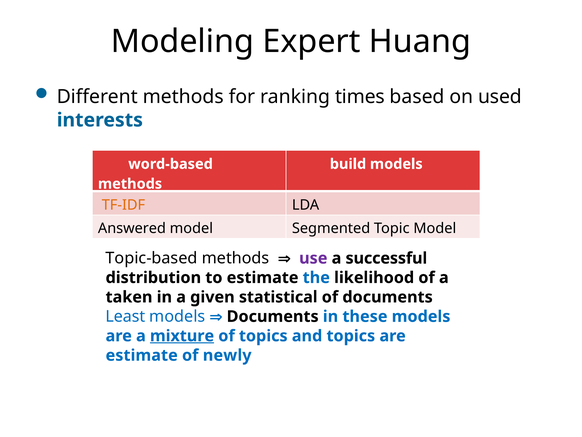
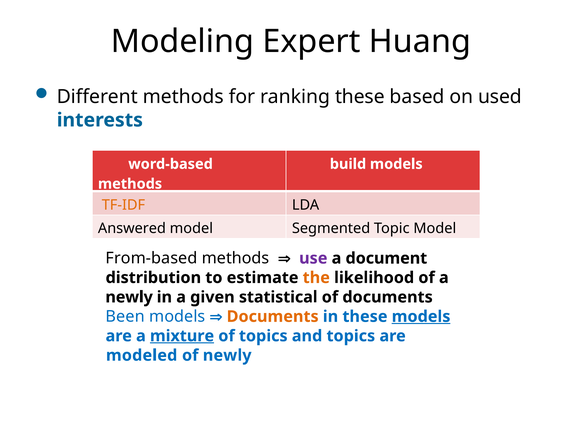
ranking times: times -> these (360, 97)
Topic-based: Topic-based -> From-based (151, 258)
successful: successful -> document (386, 258)
the colour: blue -> orange (316, 277)
taken: taken -> newly (129, 297)
Least: Least -> Been (125, 316)
Documents colour: black -> orange (273, 316)
models underline: none -> present (421, 316)
estimate: estimate -> modeled (142, 355)
